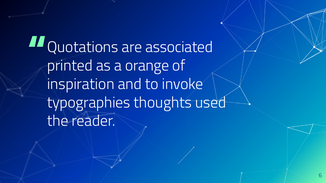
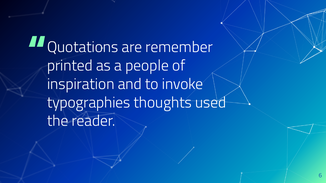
associated: associated -> remember (179, 47)
orange: orange -> people (147, 66)
